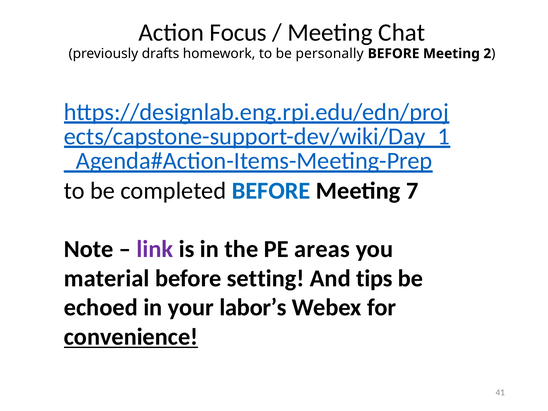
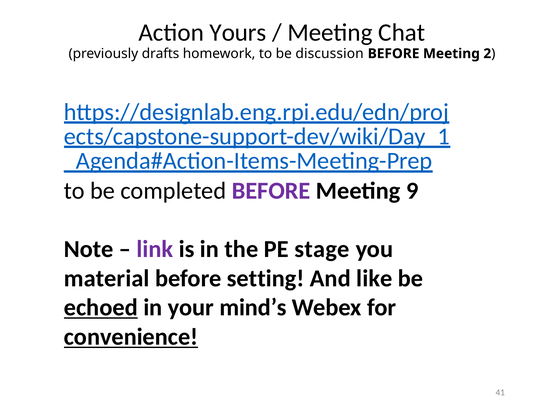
Focus: Focus -> Yours (238, 33)
personally: personally -> discussion (330, 54)
BEFORE colour: blue -> purple (271, 191)
7: 7 -> 9 (412, 191)
areas: areas -> stage (322, 249)
tips: tips -> like (374, 278)
echoed underline: none -> present (101, 308)
labor’s: labor’s -> mind’s (253, 308)
